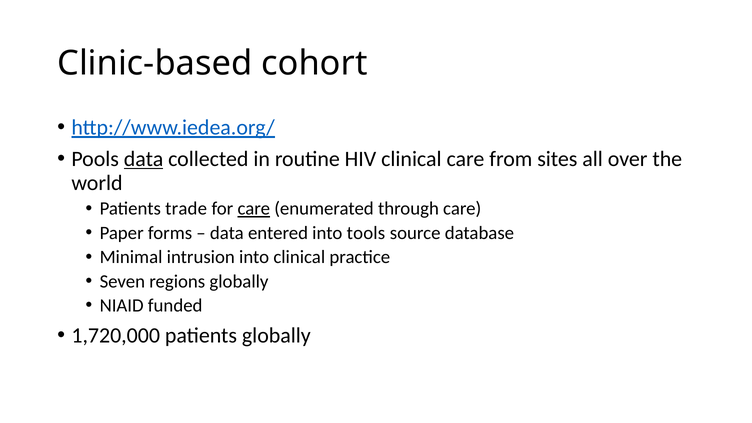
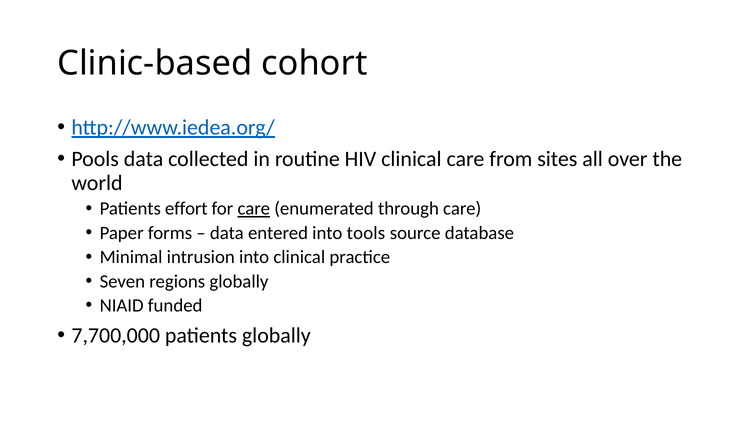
data underline: present -> none (144, 159)
trade: trade -> effort (186, 209)
1,720,000: 1,720,000 -> 7,700,000 (116, 335)
